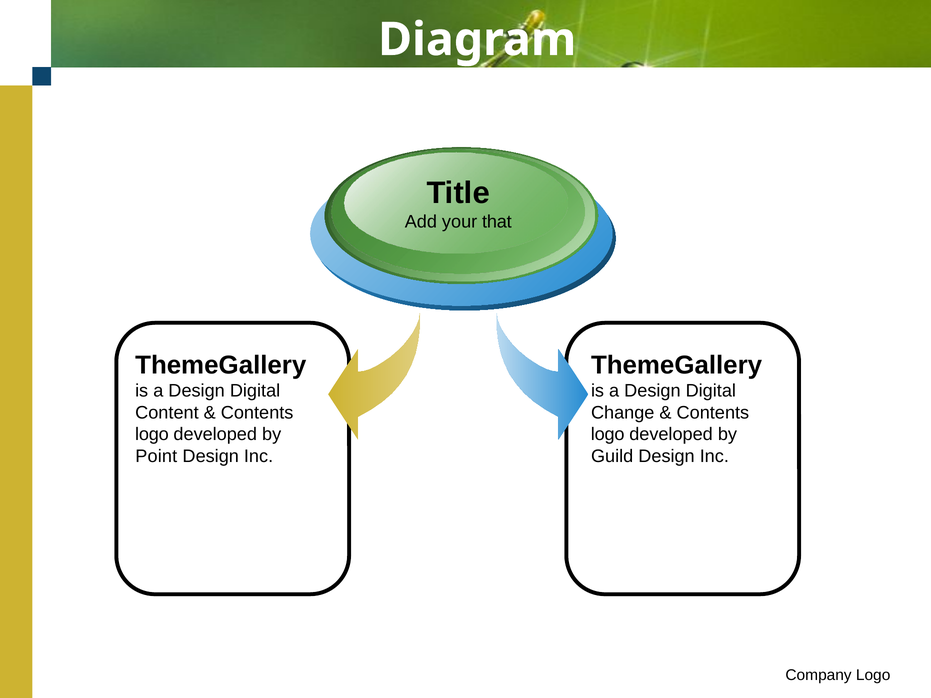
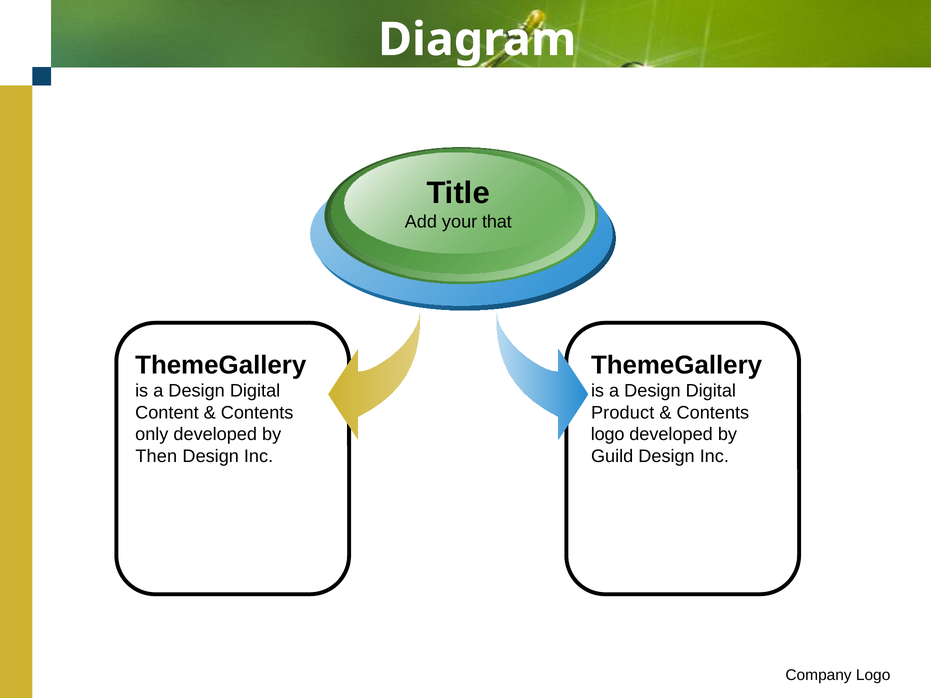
Change: Change -> Product (623, 413)
logo: logo -> only (152, 435)
Point: Point -> Then (156, 456)
